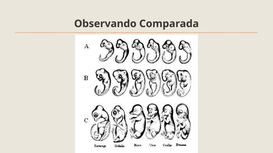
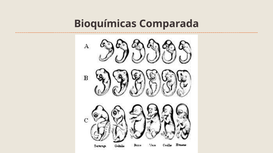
Observando: Observando -> Bioquímicas (105, 24)
